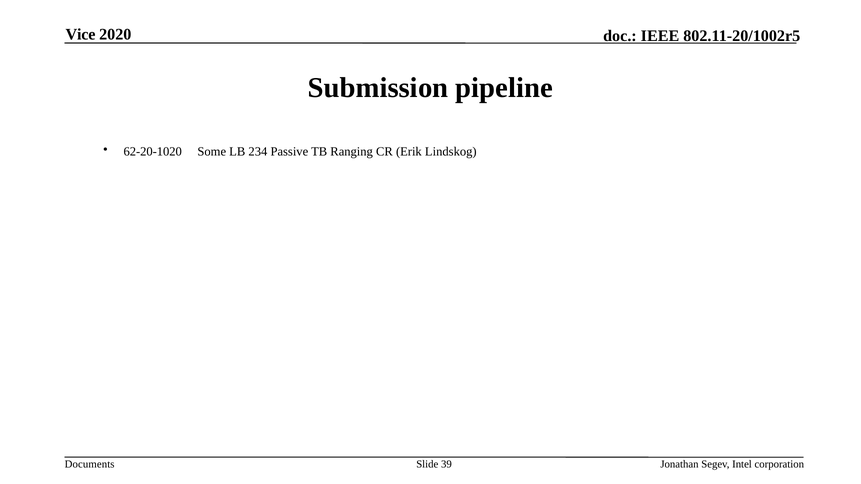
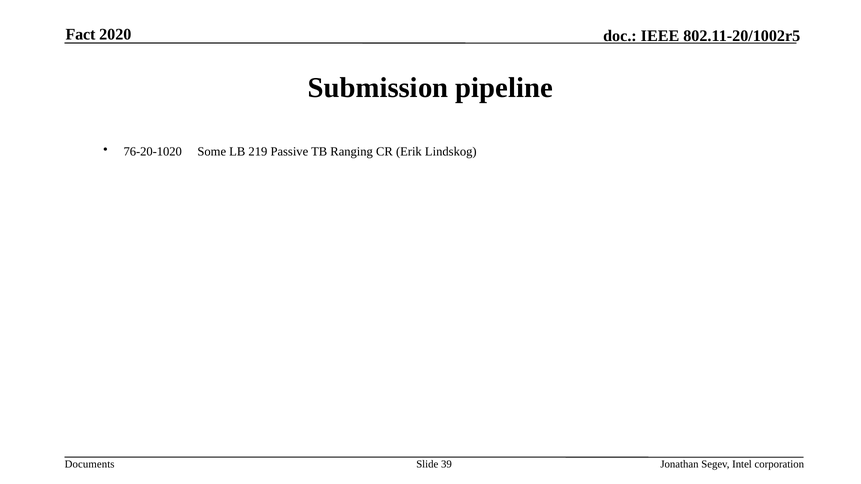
Vice: Vice -> Fact (80, 34)
62-20-1020: 62-20-1020 -> 76-20-1020 (153, 152)
234: 234 -> 219 (258, 152)
